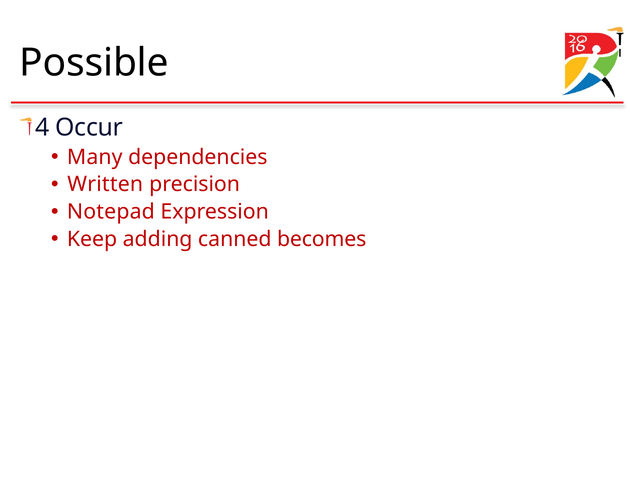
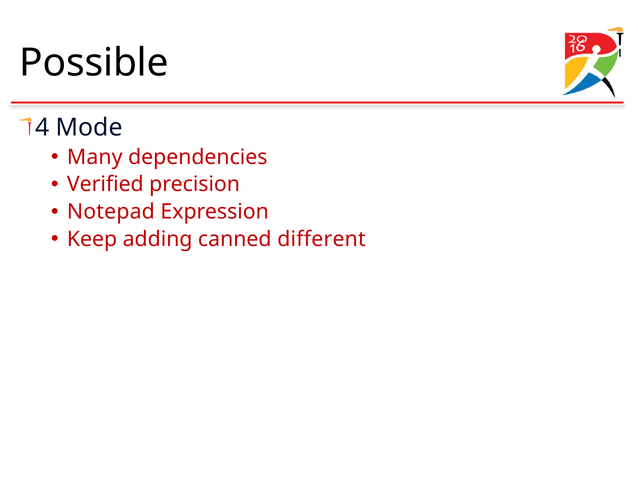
Occur: Occur -> Mode (89, 128)
Written: Written -> Verified (105, 184)
becomes: becomes -> different (322, 239)
